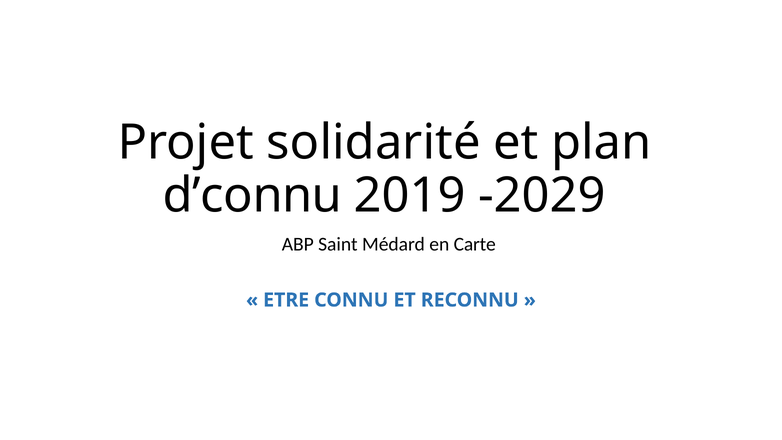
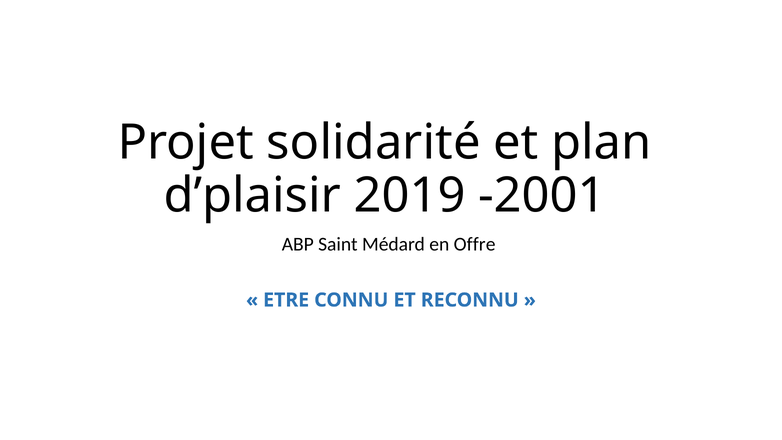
d’connu: d’connu -> d’plaisir (252, 195)
-2029: -2029 -> -2001 (542, 195)
Carte: Carte -> Offre (475, 244)
